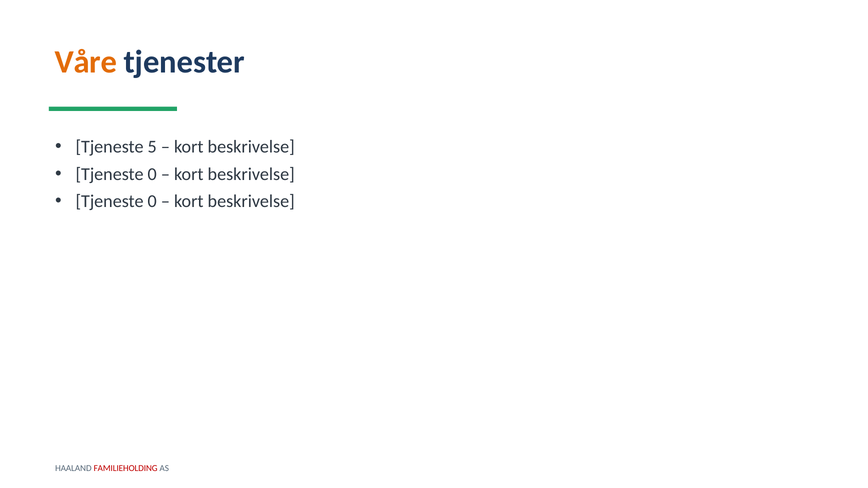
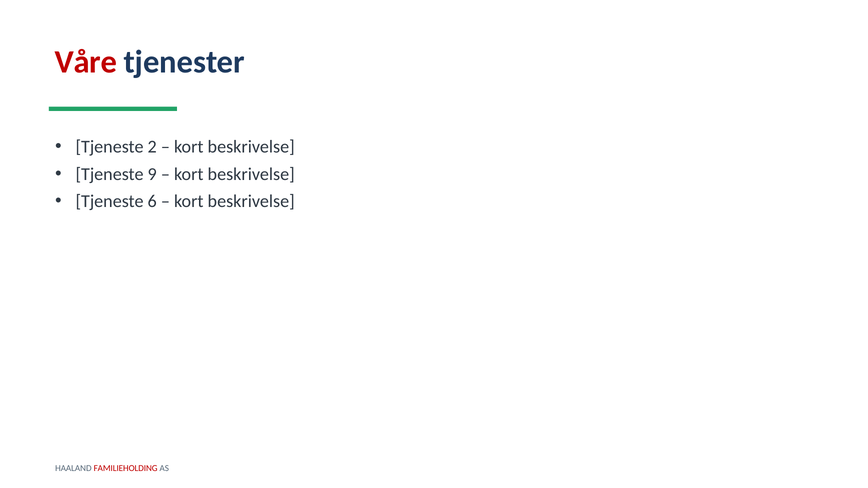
Våre colour: orange -> red (86, 62)
5: 5 -> 2 (152, 147)
0: 0 -> 9 (152, 174)
0: 0 -> 6 (152, 201)
